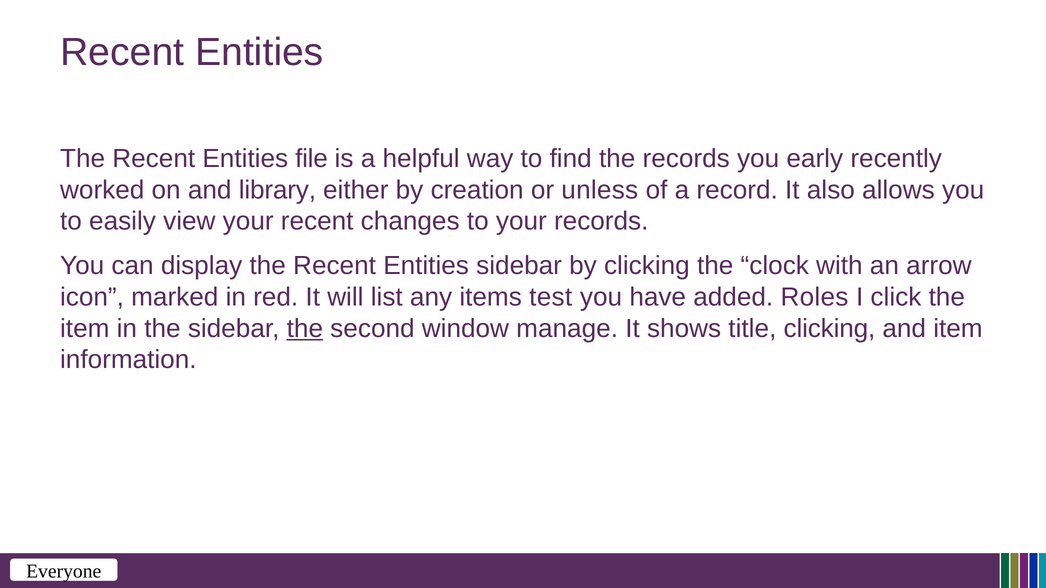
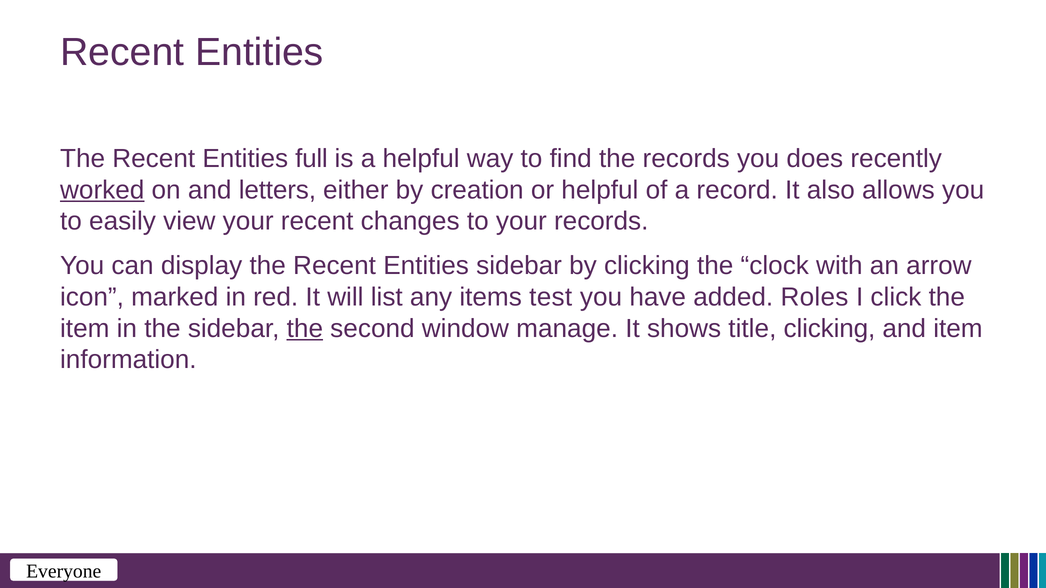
file: file -> full (311, 159)
early: early -> does (815, 159)
worked underline: none -> present (102, 190)
library: library -> letters (277, 190)
or unless: unless -> helpful (600, 190)
